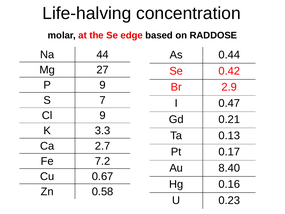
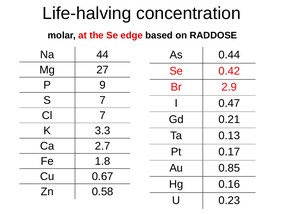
Cl 9: 9 -> 7 (103, 115)
7.2: 7.2 -> 1.8 (103, 161)
8.40: 8.40 -> 0.85 (229, 168)
